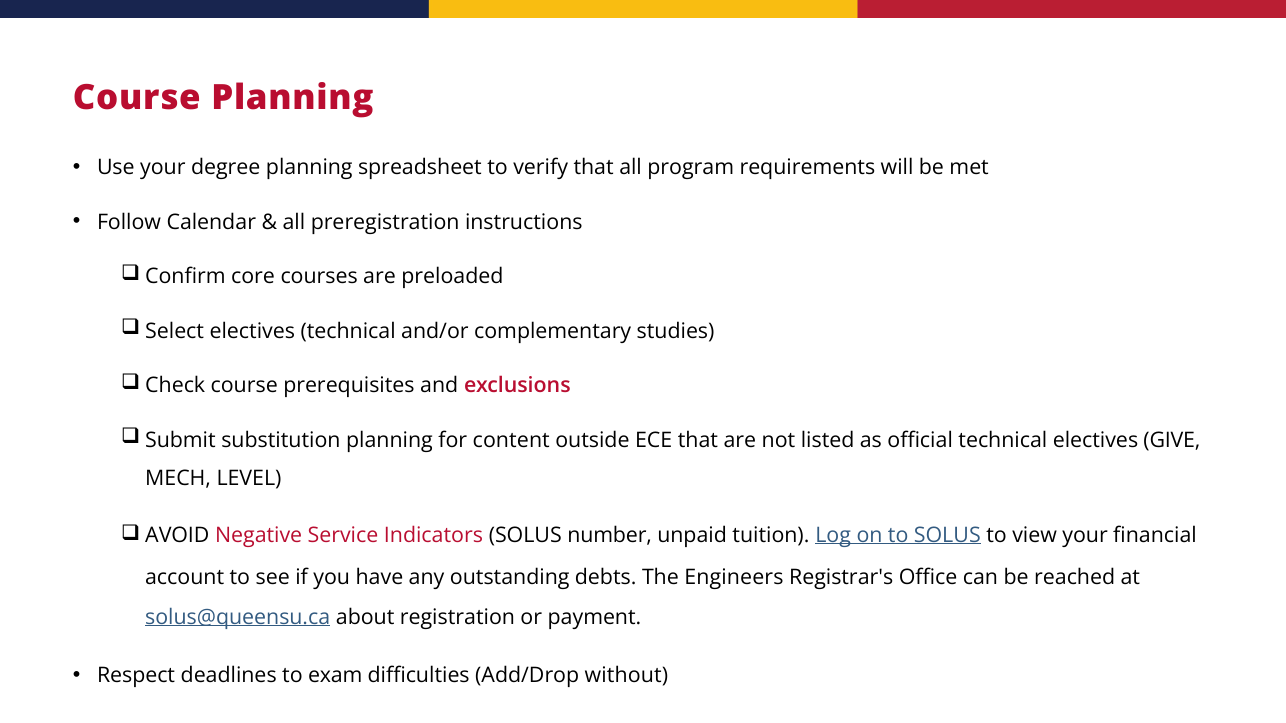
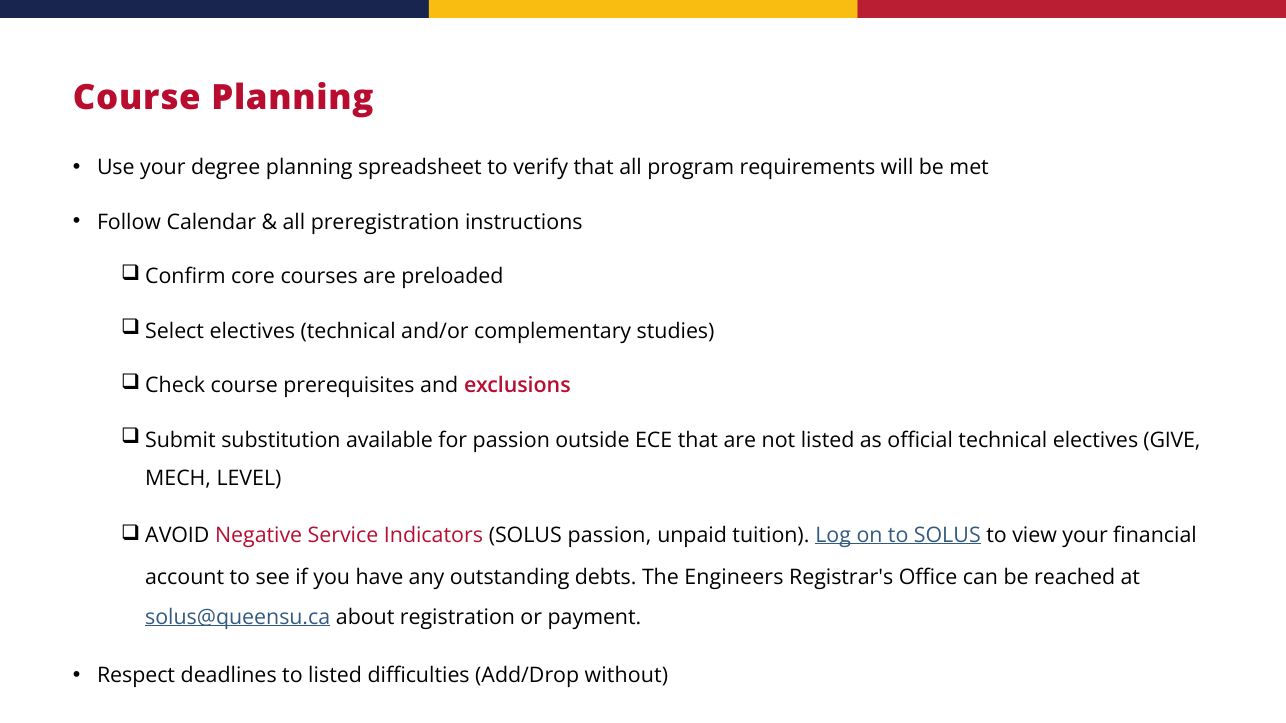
substitution planning: planning -> available (389, 441)
for content: content -> passion (511, 441)
SOLUS number: number -> passion (609, 535)
to exam: exam -> listed (335, 676)
